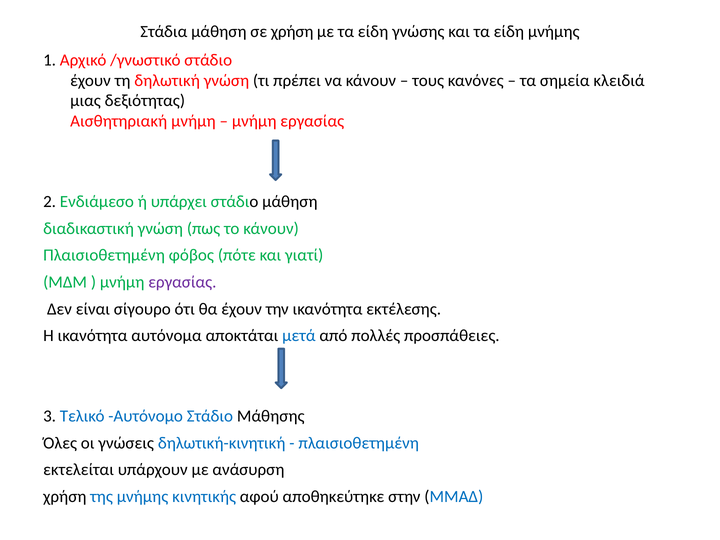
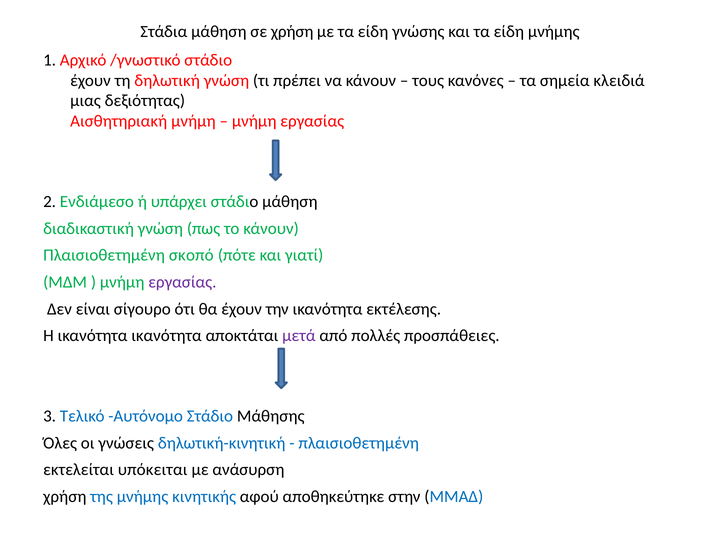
φόβος: φόβος -> σκοπό (191, 255)
ικανότητα αυτόνομα: αυτόνομα -> ικανότητα (166, 336)
μετά colour: blue -> purple (299, 336)
υπάρχουν: υπάρχουν -> υπόκειται (153, 470)
